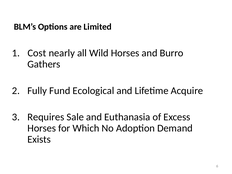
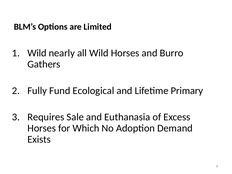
Cost: Cost -> Wild (37, 53)
Acquire: Acquire -> Primary (187, 91)
